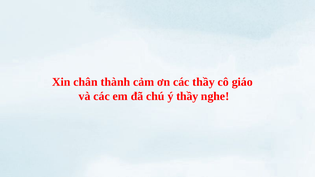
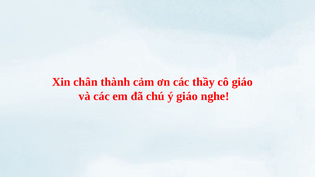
ý thầy: thầy -> giáo (187, 96)
